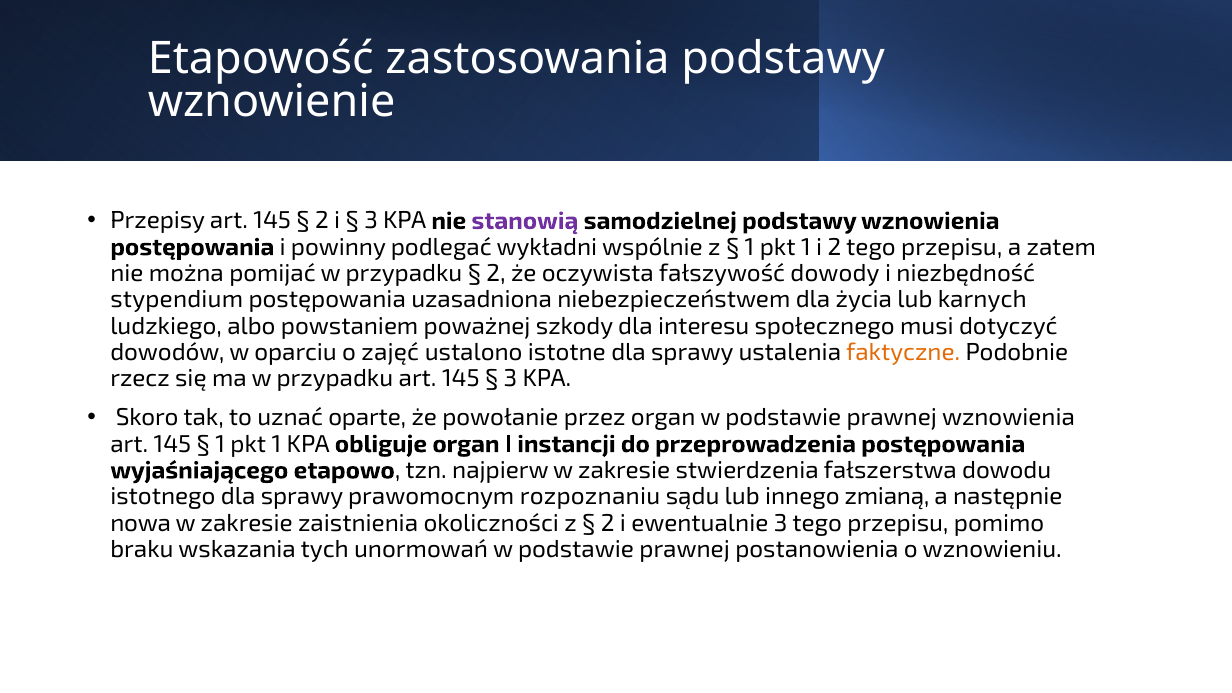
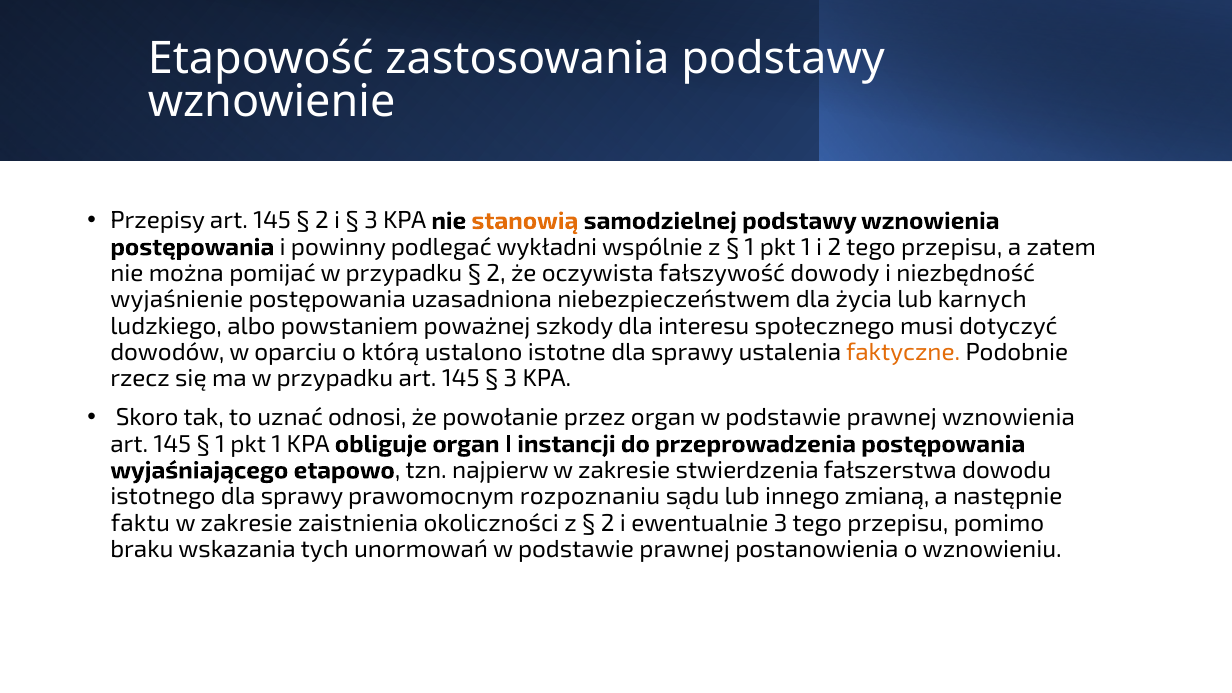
stanowią colour: purple -> orange (525, 221)
stypendium: stypendium -> wyjaśnienie (177, 300)
zajęć: zajęć -> którą (390, 352)
oparte: oparte -> odnosi (367, 418)
nowa: nowa -> faktu (140, 523)
